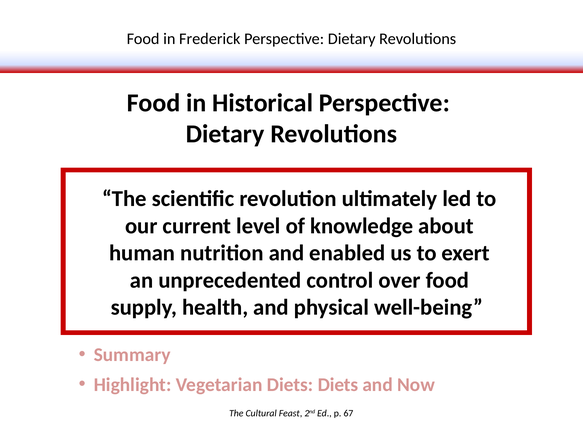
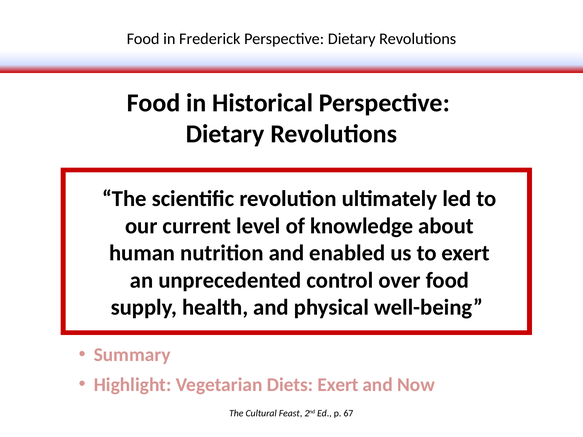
Diets Diets: Diets -> Exert (338, 385)
